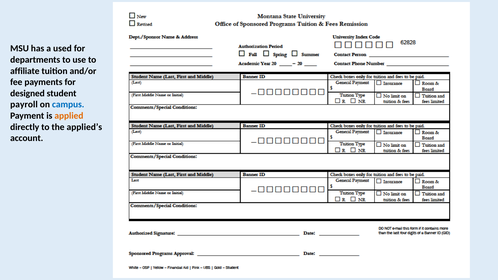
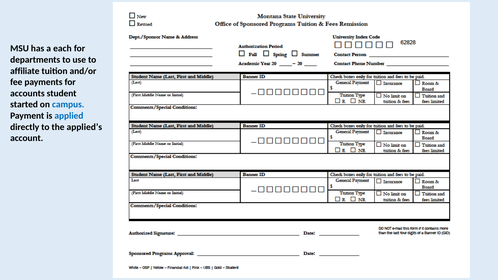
used: used -> each (62, 49)
designed: designed -> accounts (27, 93)
payroll: payroll -> started (24, 105)
applied colour: orange -> blue (69, 116)
